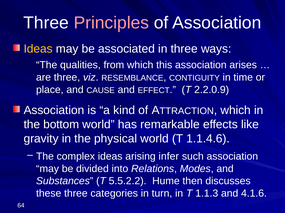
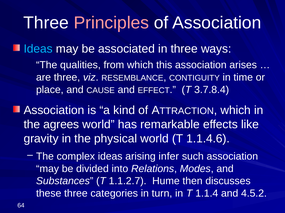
Ideas colour: yellow -> light blue (38, 49)
2.2.0.9: 2.2.0.9 -> 3.7.8.4 (212, 90)
bottom: bottom -> agrees (61, 125)
5.5.2.2: 5.5.2.2 -> 1.1.2.7 (128, 182)
1.1.3: 1.1.3 -> 1.1.4 (207, 194)
4.1.6: 4.1.6 -> 4.5.2 (254, 194)
